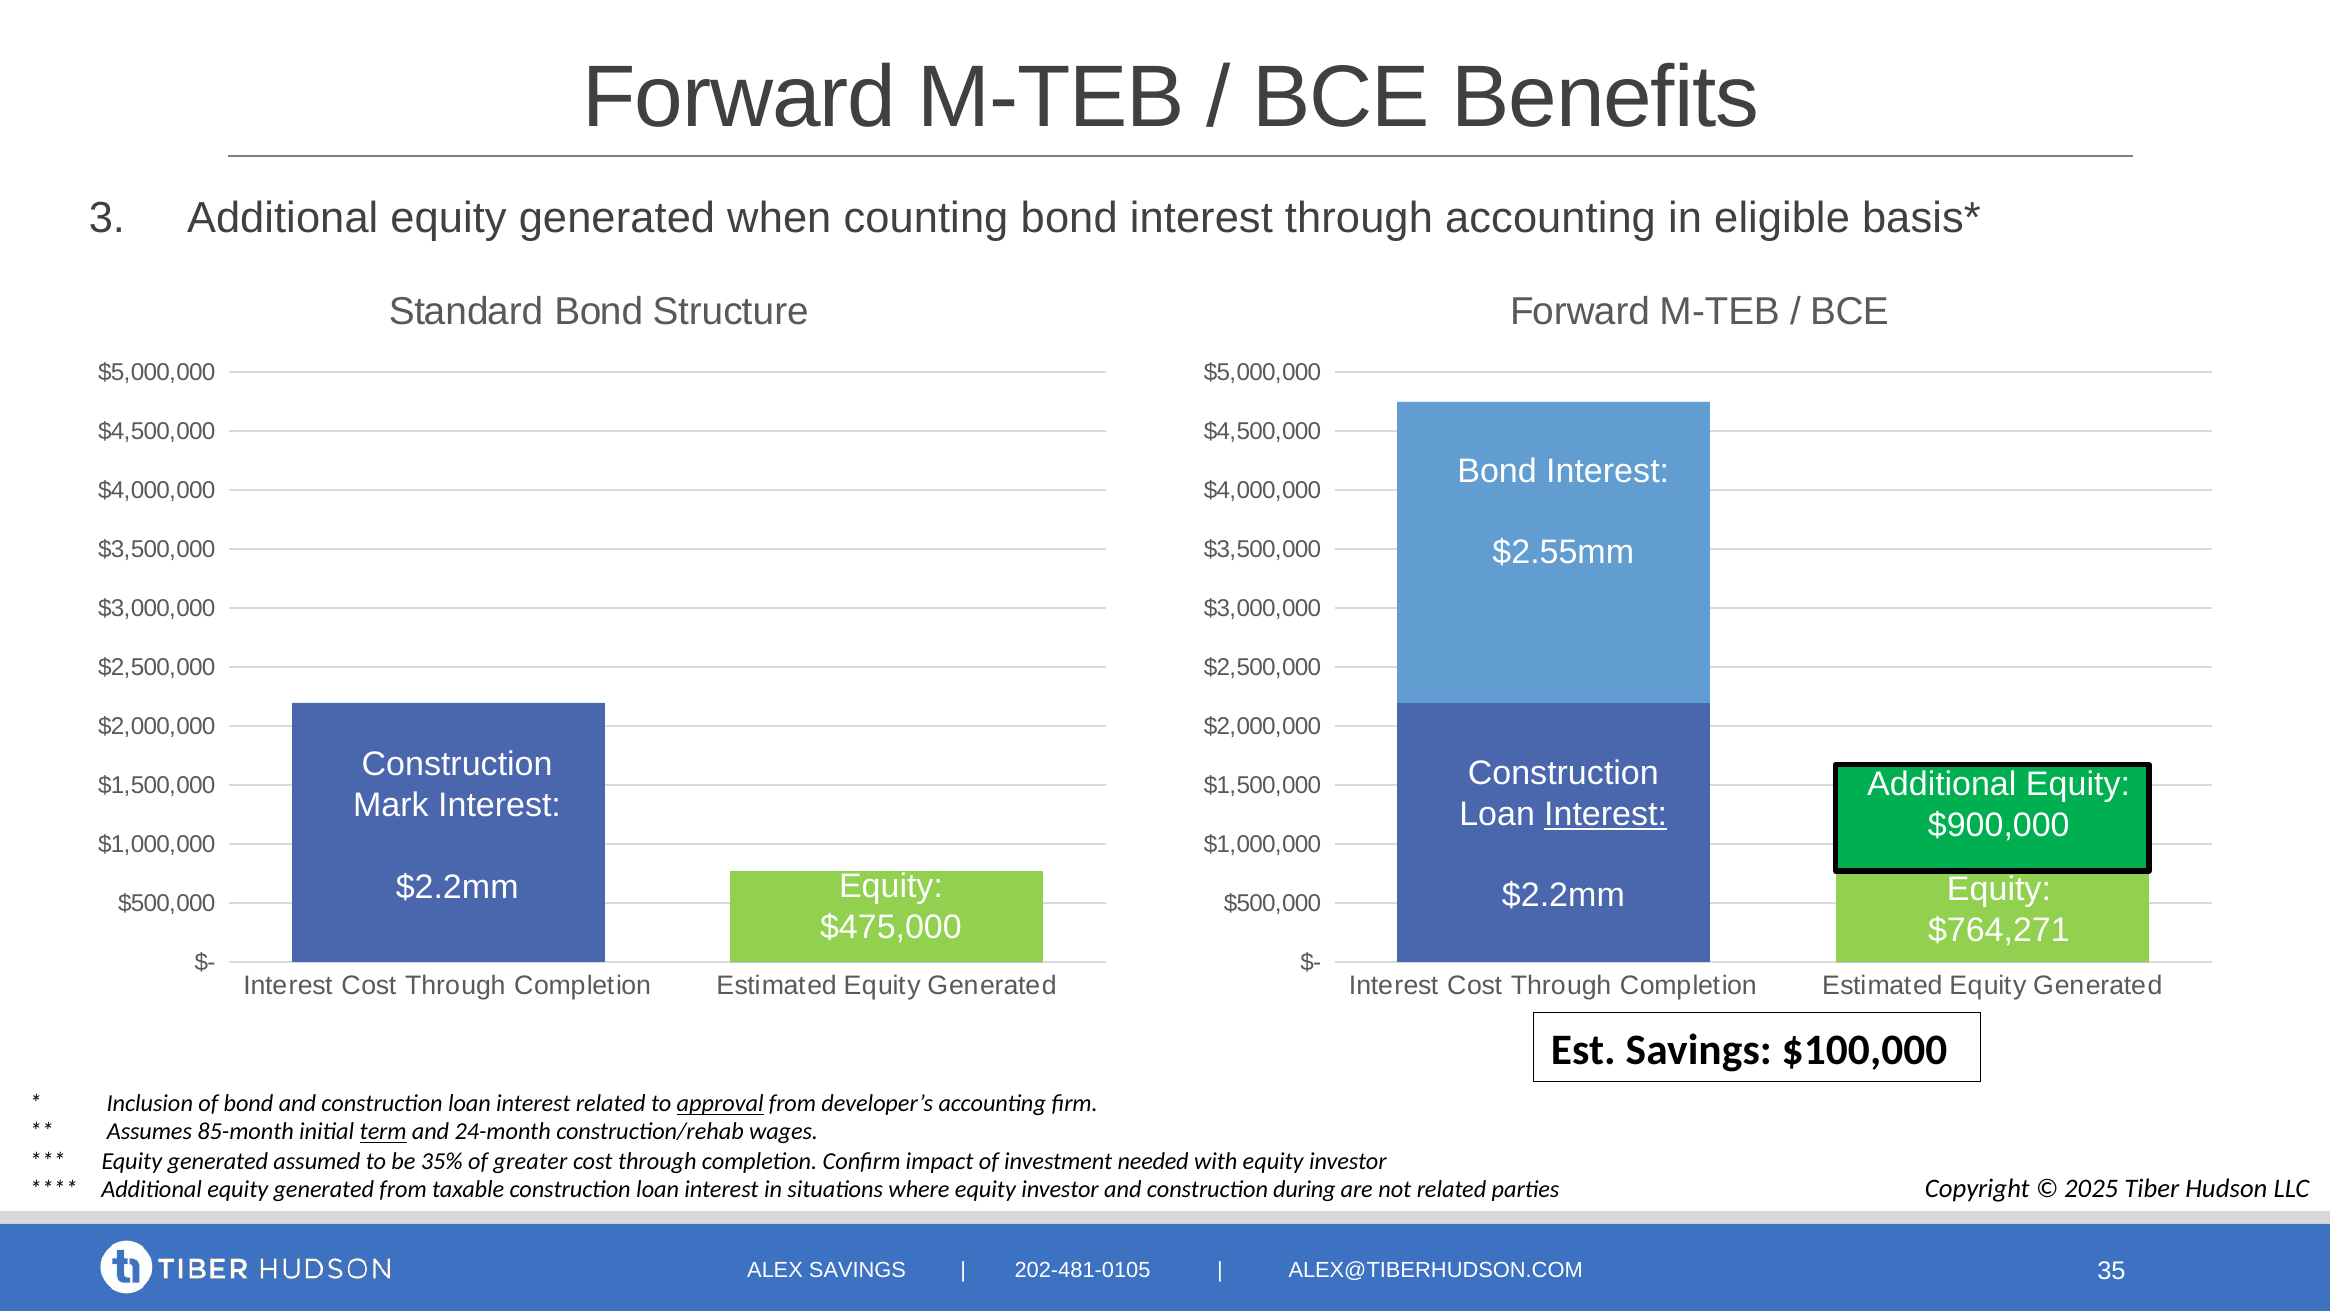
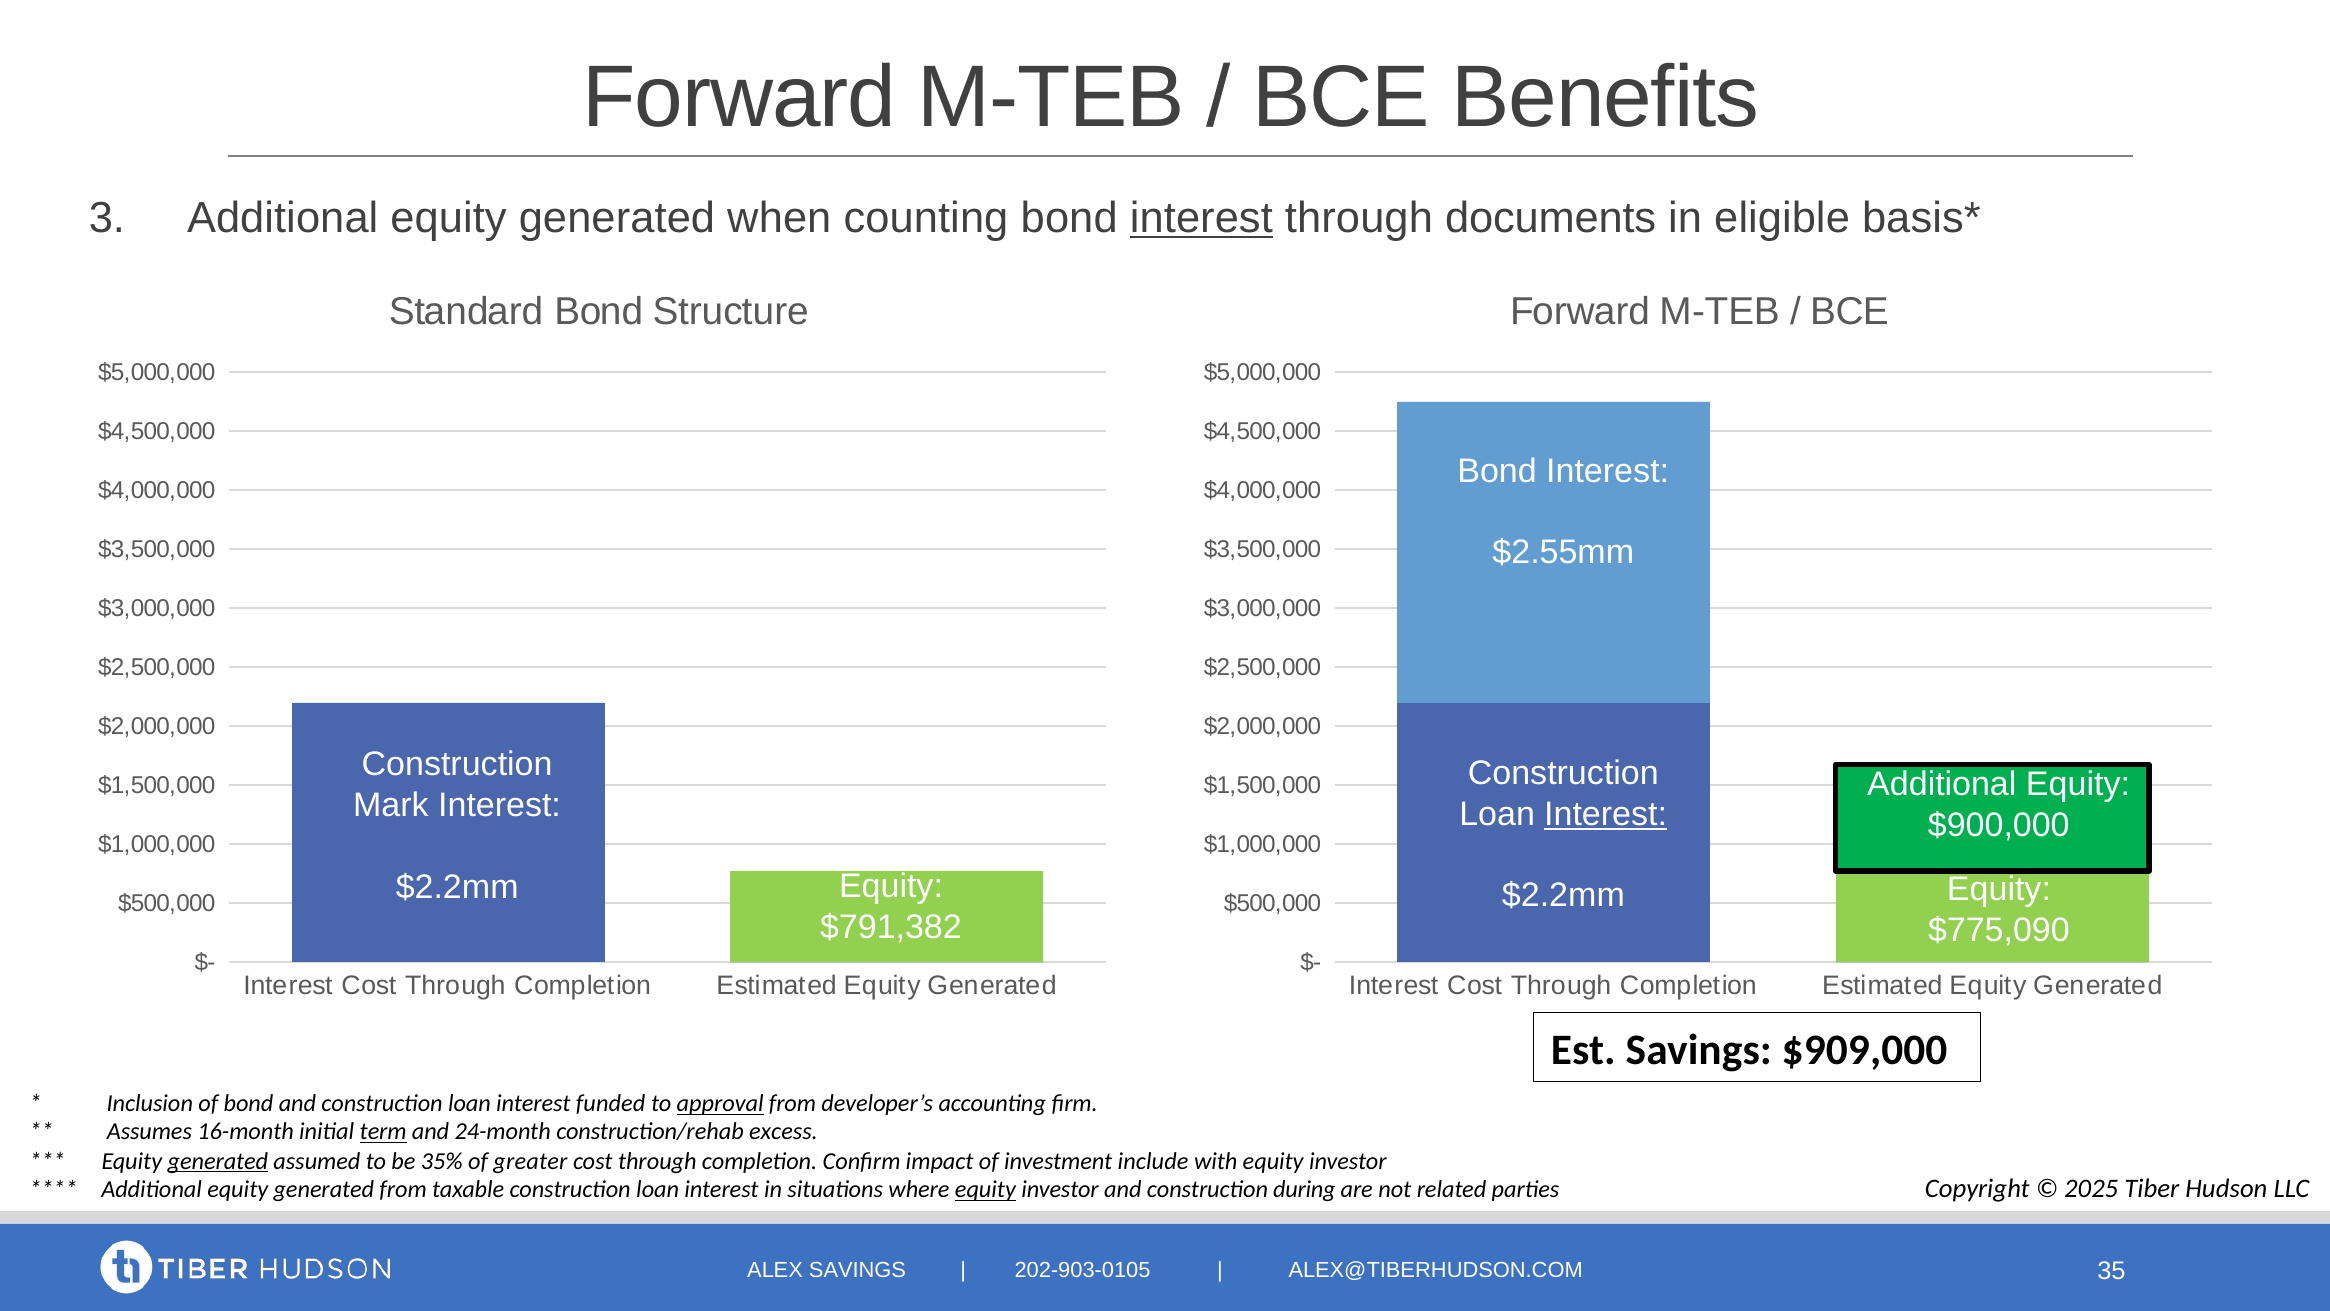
interest underline: none -> present (1201, 218)
through accounting: accounting -> documents (1551, 218)
$475,000: $475,000 -> $791,382 (891, 927)
$764,271: $764,271 -> $775,090 (1999, 930)
$100,000: $100,000 -> $909,000 (1865, 1050)
interest related: related -> funded (611, 1104)
85-month: 85-month -> 16-month (246, 1132)
wages: wages -> excess (783, 1132)
generated underline: none -> present (218, 1161)
needed: needed -> include (1153, 1161)
equity underline: none -> present (985, 1190)
202-481-0105: 202-481-0105 -> 202-903-0105 (1083, 1271)
